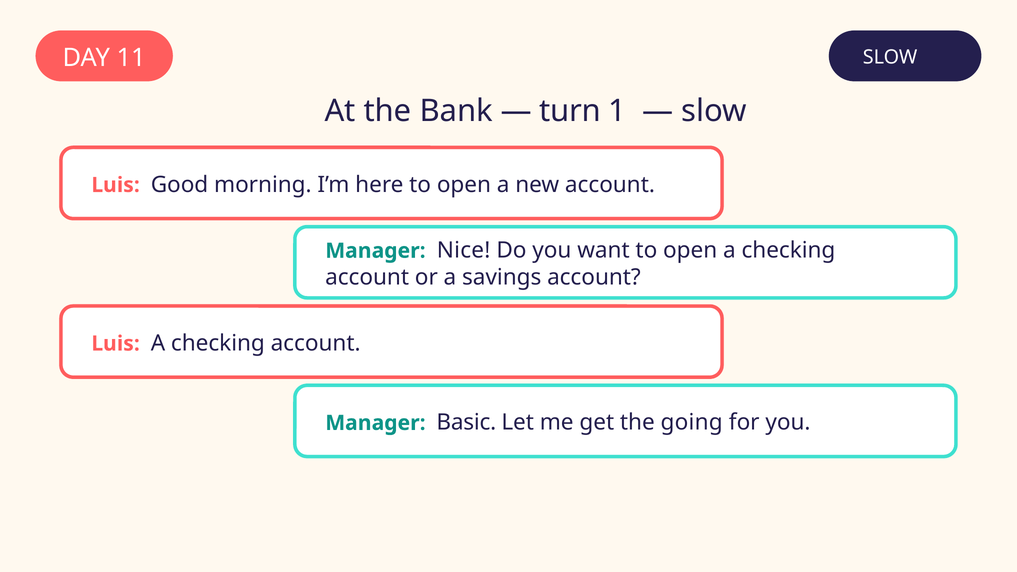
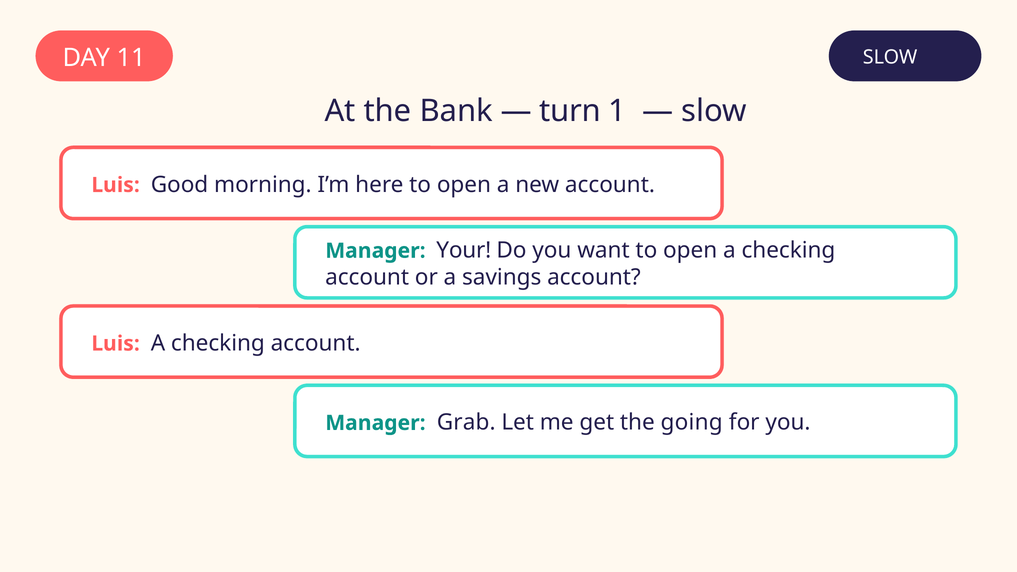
Nice: Nice -> Your (464, 250)
Basic: Basic -> Grab (466, 423)
